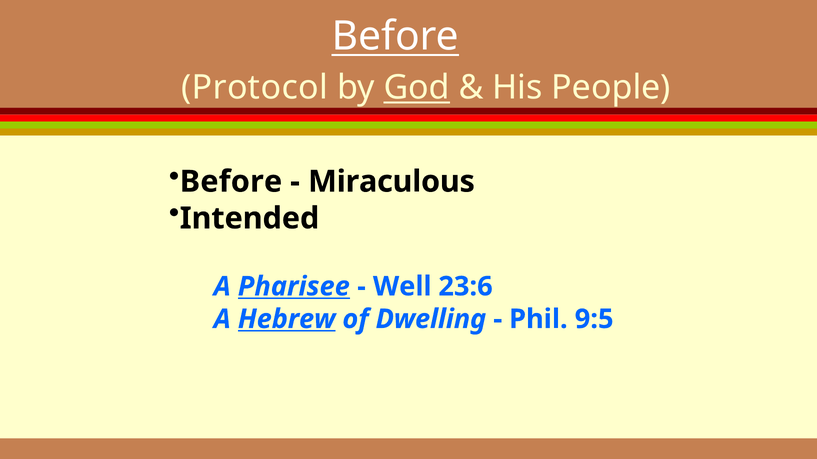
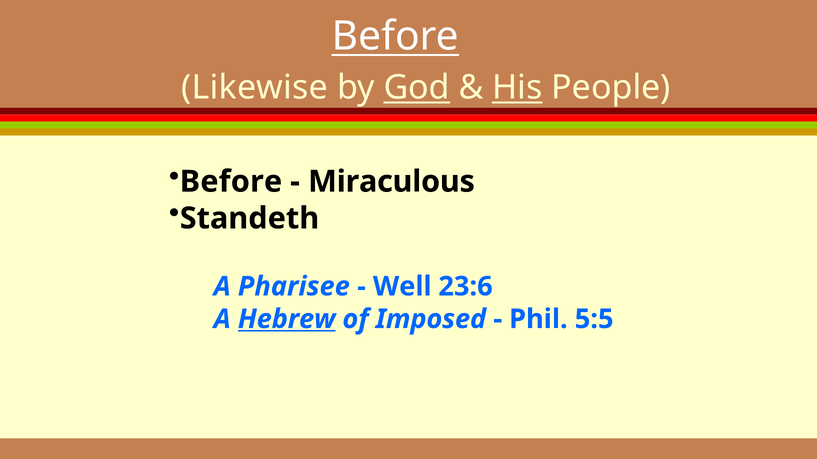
Protocol: Protocol -> Likewise (255, 88)
His underline: none -> present (517, 88)
Intended: Intended -> Standeth (249, 219)
Pharisee underline: present -> none (294, 287)
Dwelling: Dwelling -> Imposed (431, 319)
9:5: 9:5 -> 5:5 (594, 319)
